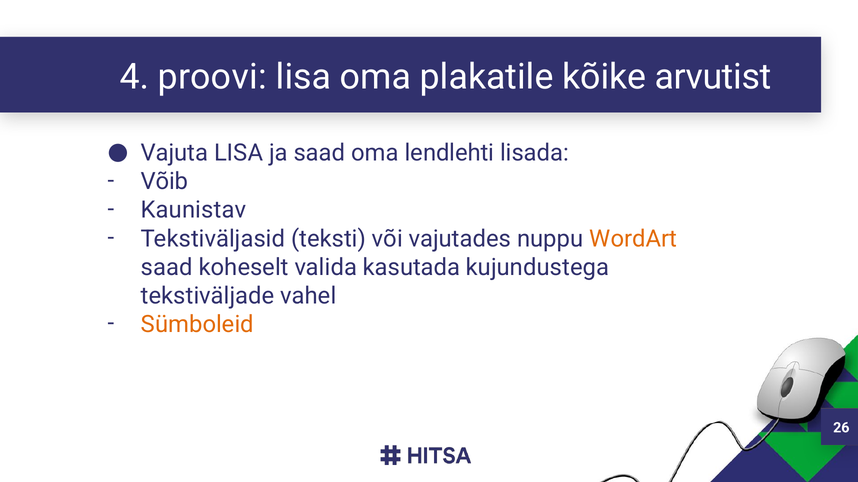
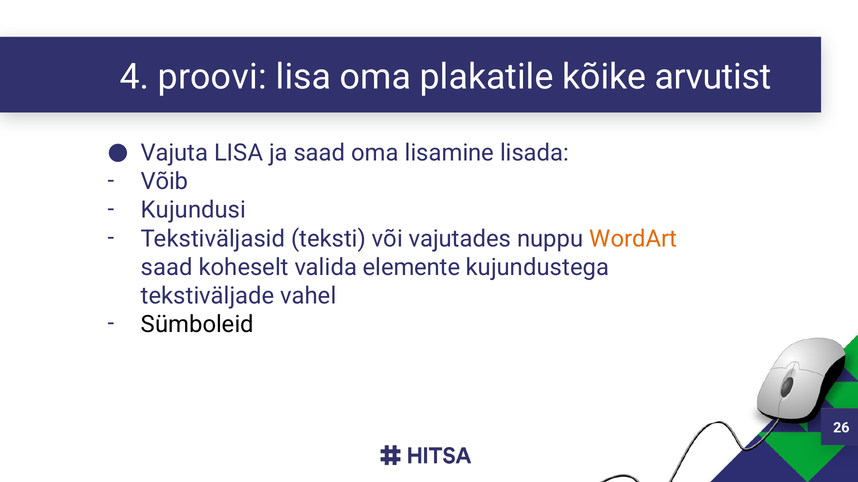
lendlehti: lendlehti -> lisamine (449, 153)
Kaunistav: Kaunistav -> Kujundusi (194, 210)
kasutada: kasutada -> elemente (412, 268)
Sümboleid colour: orange -> black (197, 325)
